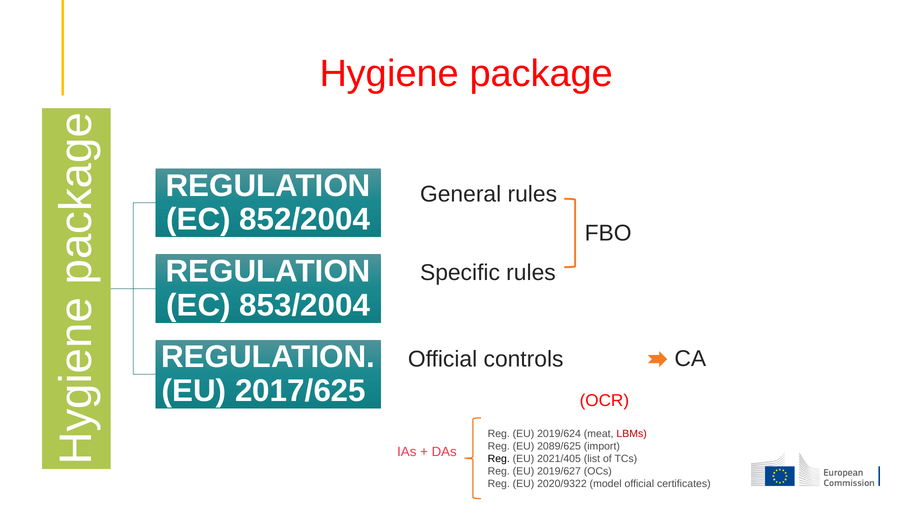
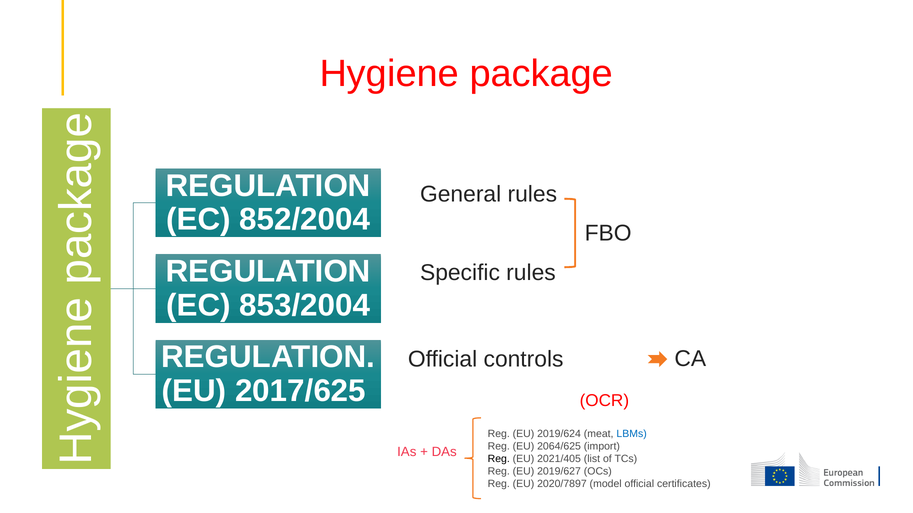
LBMs colour: red -> blue (632, 434)
2089/625: 2089/625 -> 2064/625 (559, 447)
2020/9322: 2020/9322 -> 2020/7897 (562, 484)
